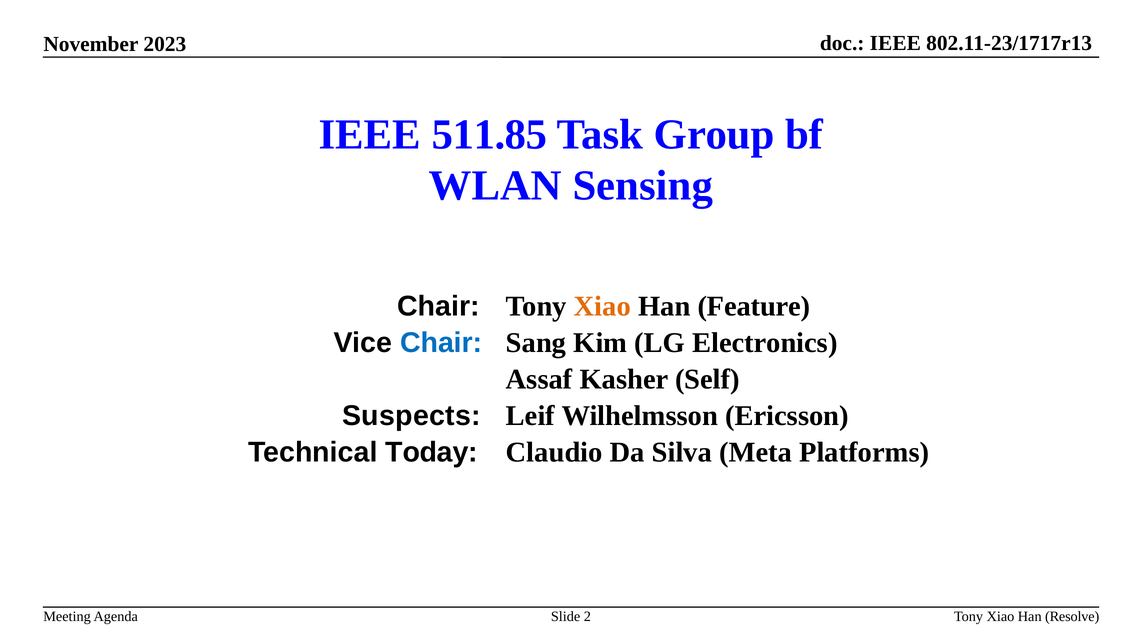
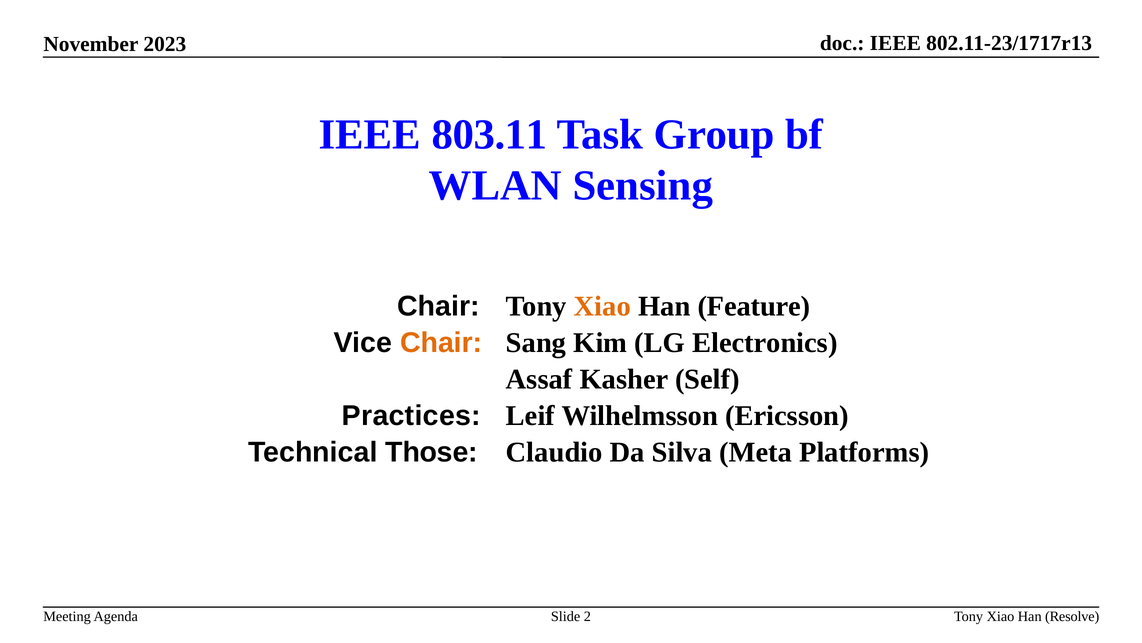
511.85: 511.85 -> 803.11 (489, 134)
Chair colour: blue -> orange (441, 342)
Suspects: Suspects -> Practices (411, 415)
Today: Today -> Those (432, 452)
